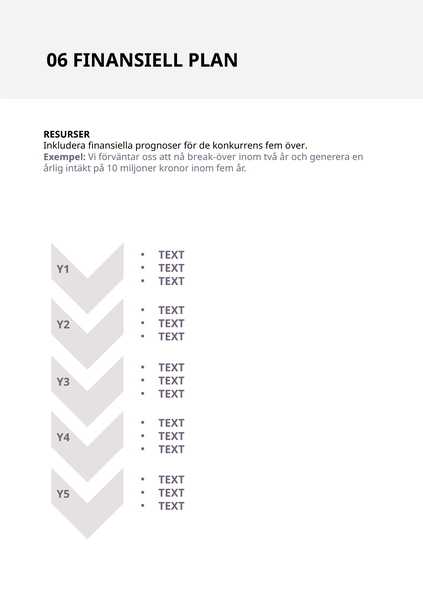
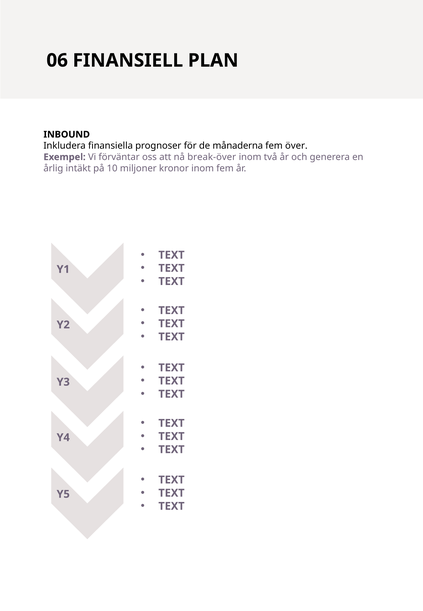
RESURSER: RESURSER -> INBOUND (67, 134)
konkurrens: konkurrens -> månaderna (238, 146)
